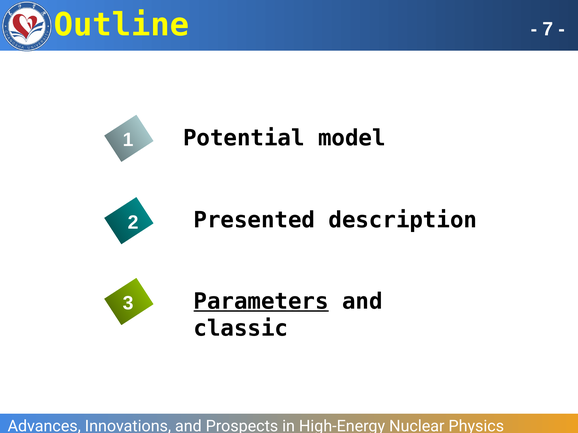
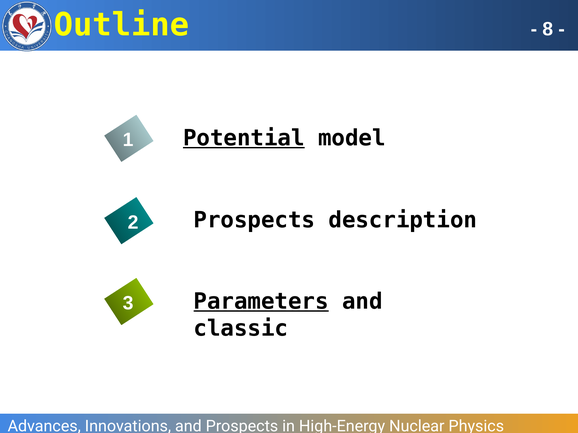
7: 7 -> 8 (548, 29)
Potential underline: none -> present (244, 138)
2 Presented: Presented -> Prospects (254, 220)
